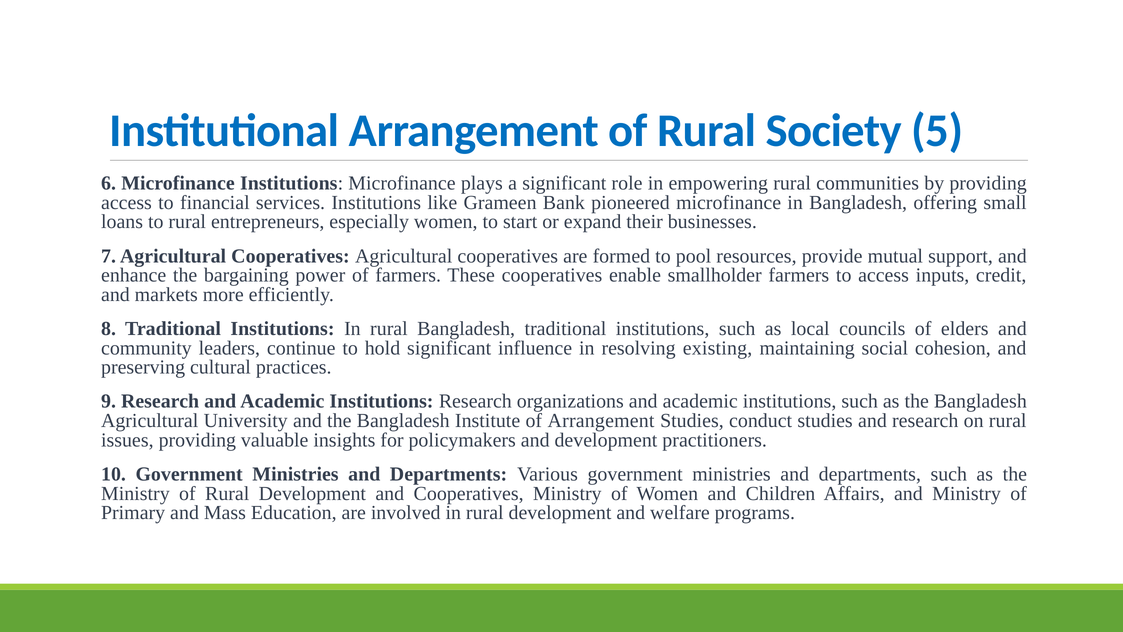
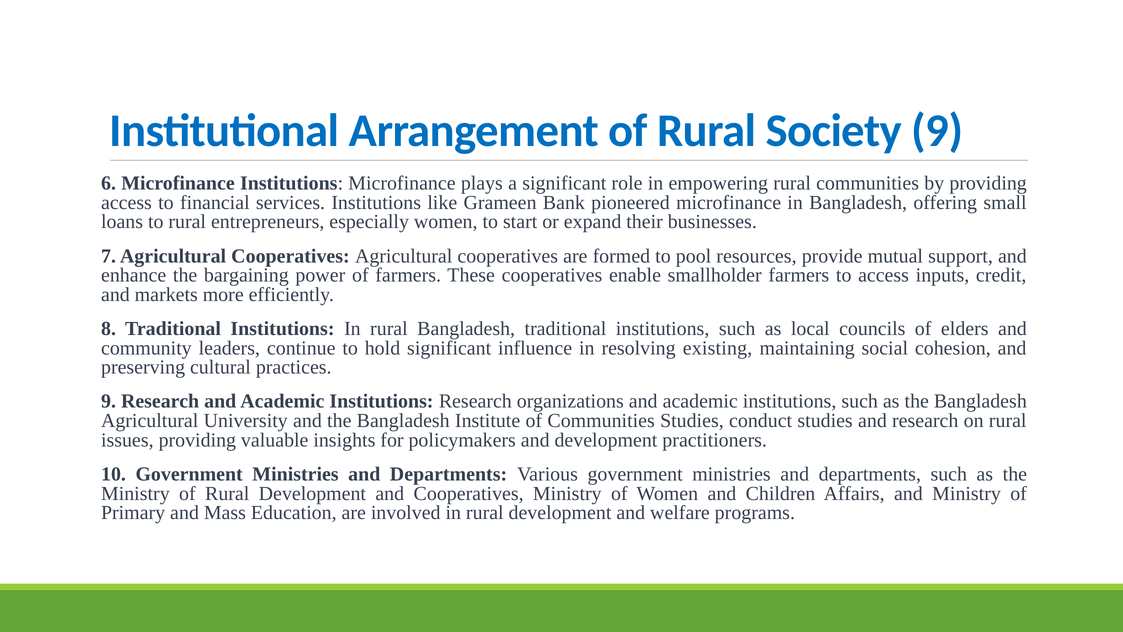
Society 5: 5 -> 9 (937, 131)
of Arrangement: Arrangement -> Communities (601, 421)
